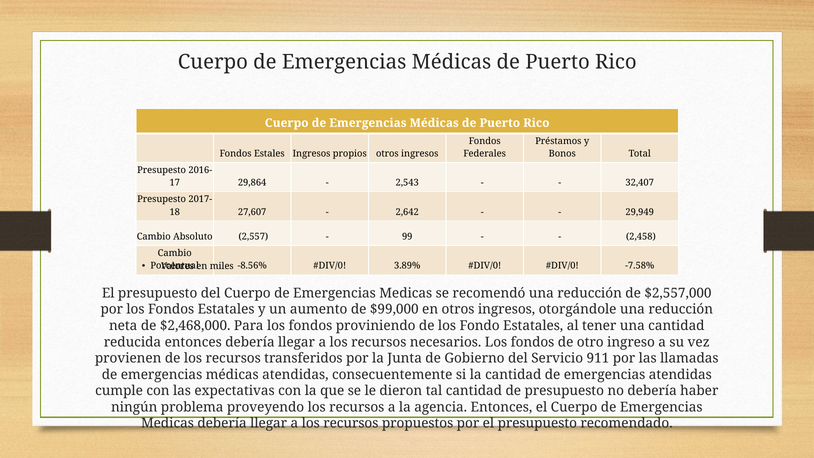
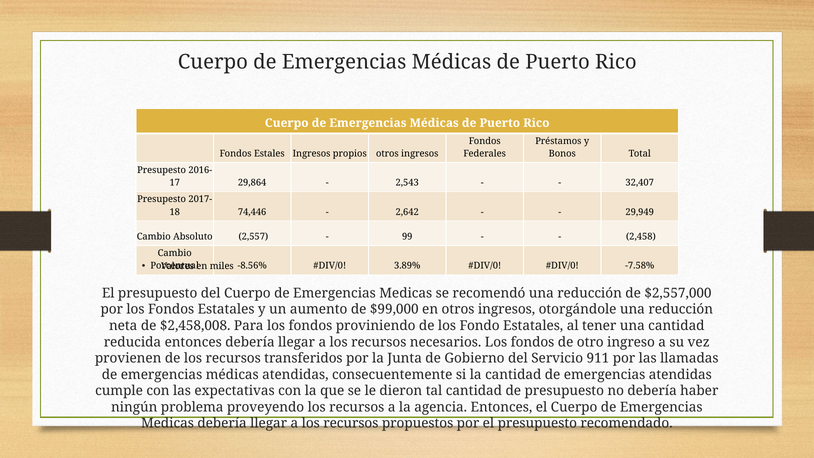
27,607: 27,607 -> 74,446 (252, 212)
$2,468,000: $2,468,000 -> $2,458,008 (195, 326)
